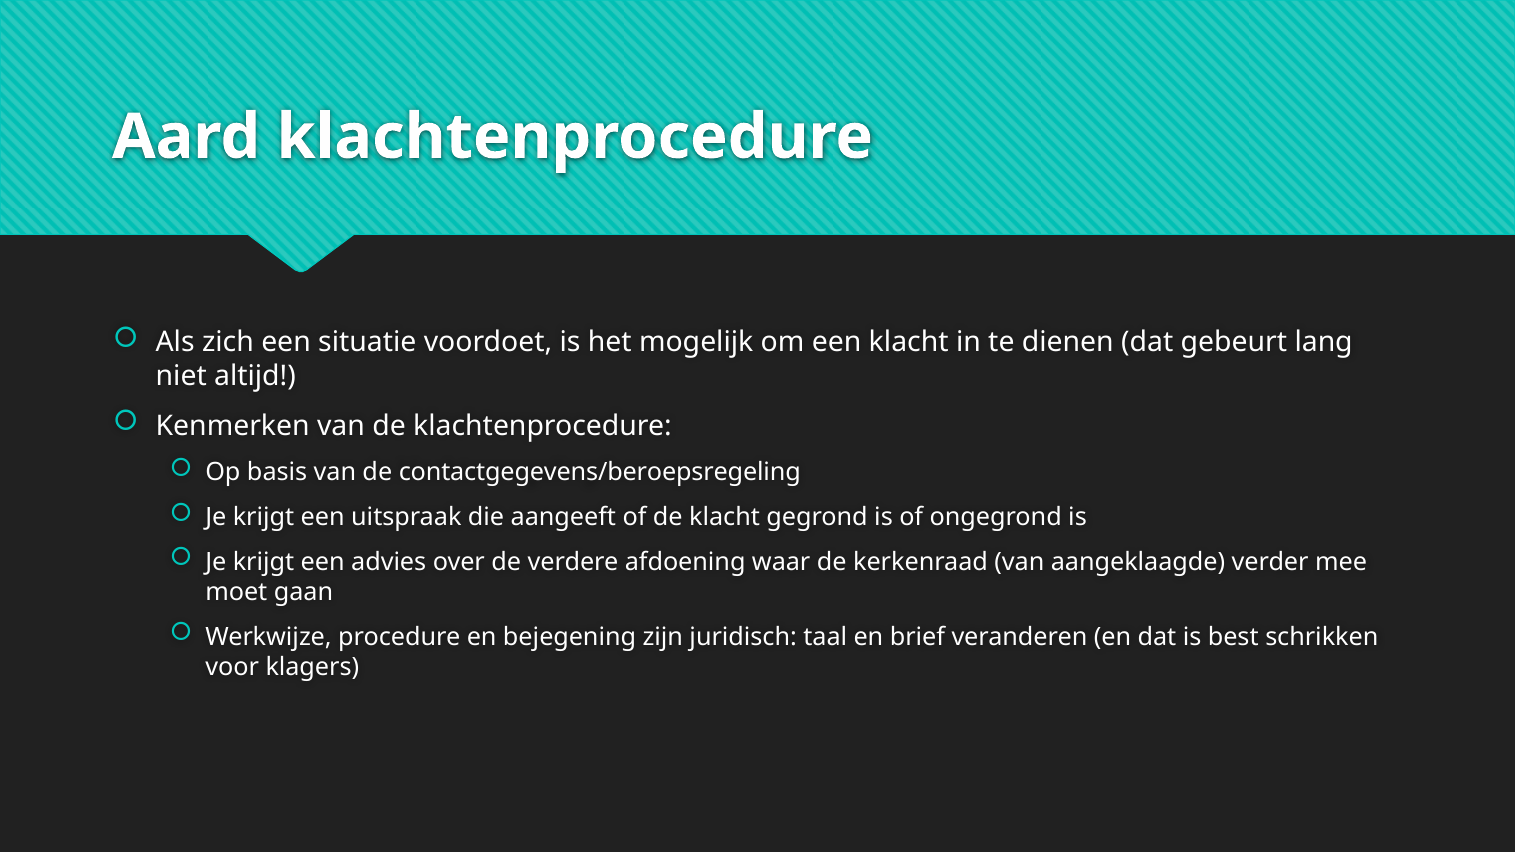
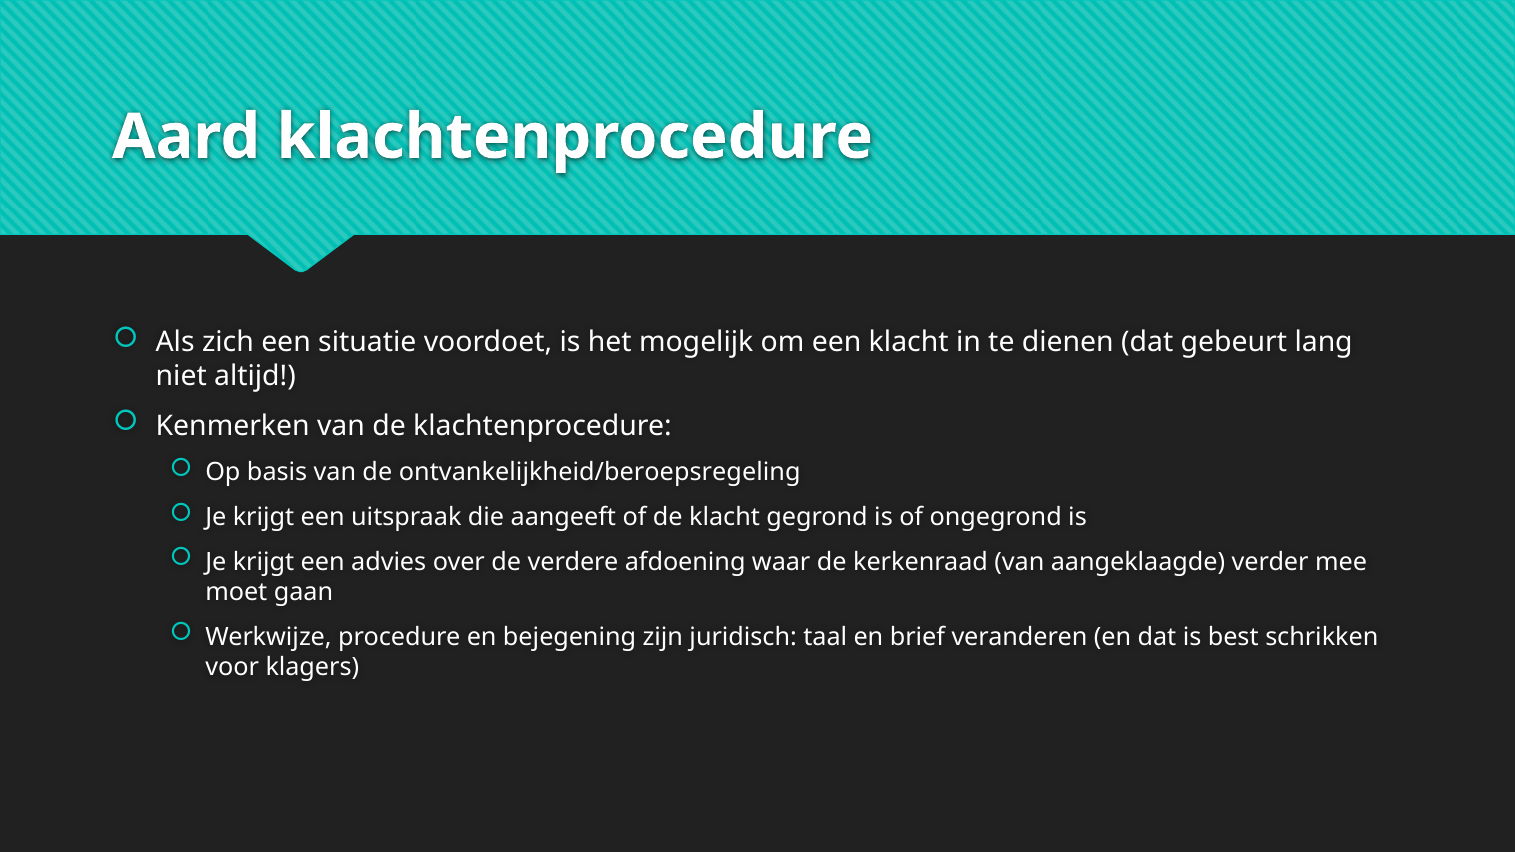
contactgegevens/beroepsregeling: contactgegevens/beroepsregeling -> ontvankelijkheid/beroepsregeling (600, 472)
